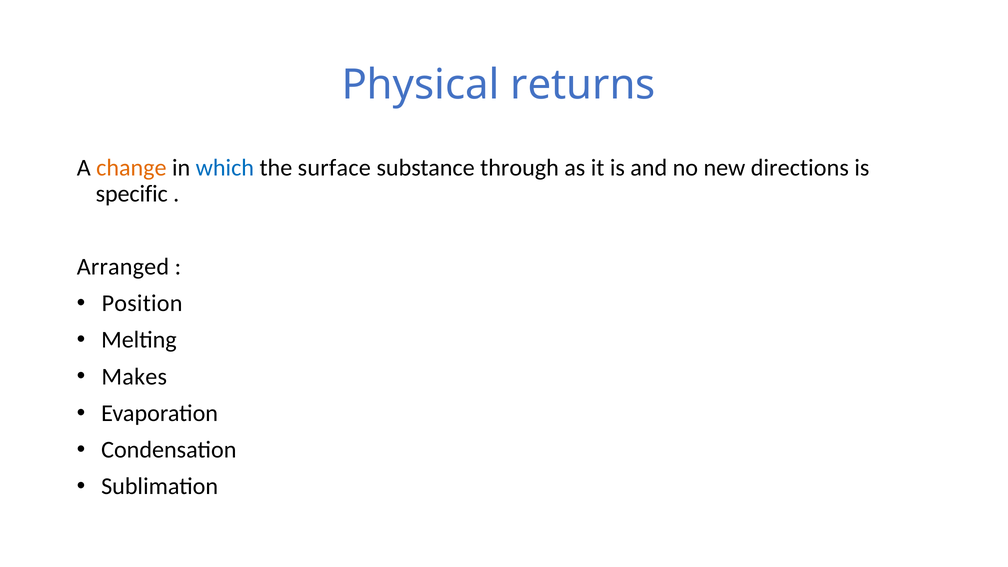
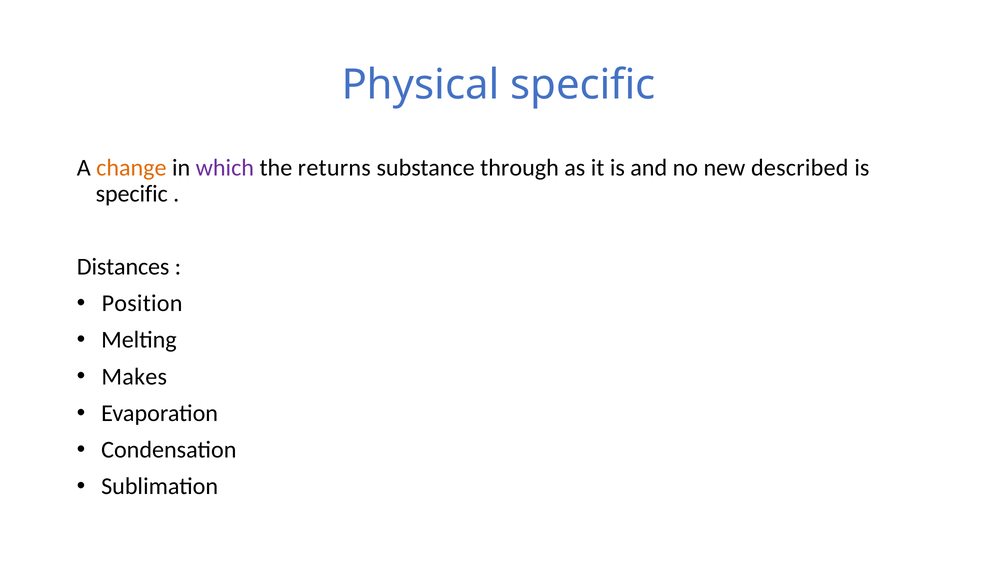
Physical returns: returns -> specific (583, 85)
which colour: blue -> purple (225, 168)
surface: surface -> returns (334, 168)
directions: directions -> described (800, 168)
Arranged: Arranged -> Distances (123, 267)
